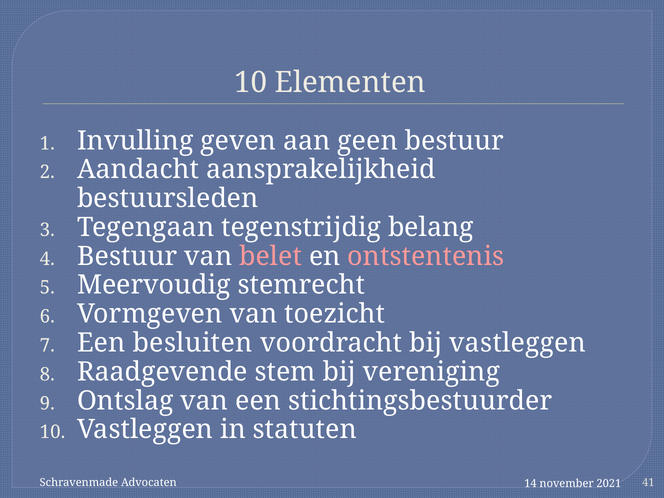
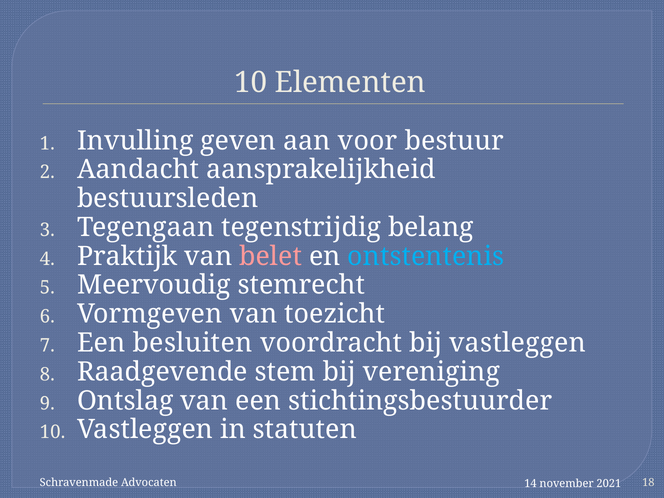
geen: geen -> voor (368, 141)
Bestuur: Bestuur -> Praktijk (127, 256)
ontstentenis colour: pink -> light blue (426, 256)
41: 41 -> 18 (648, 482)
